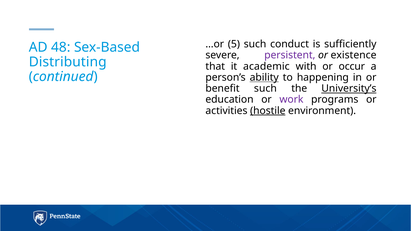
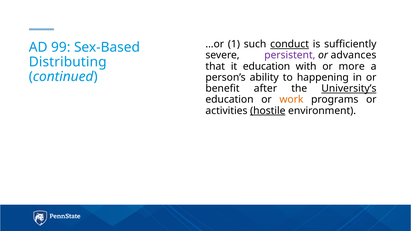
5: 5 -> 1 (234, 44)
conduct underline: none -> present (290, 44)
48: 48 -> 99 (61, 47)
existence: existence -> advances (354, 55)
it academic: academic -> education (267, 66)
occur: occur -> more (352, 66)
ability underline: present -> none (264, 77)
benefit such: such -> after (265, 89)
work colour: purple -> orange (291, 100)
